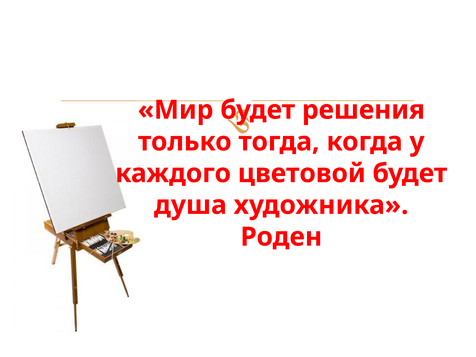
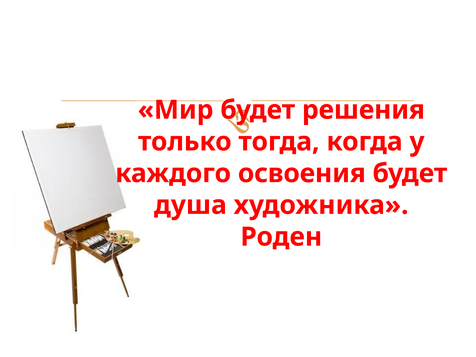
цветовой: цветовой -> освоения (302, 173)
